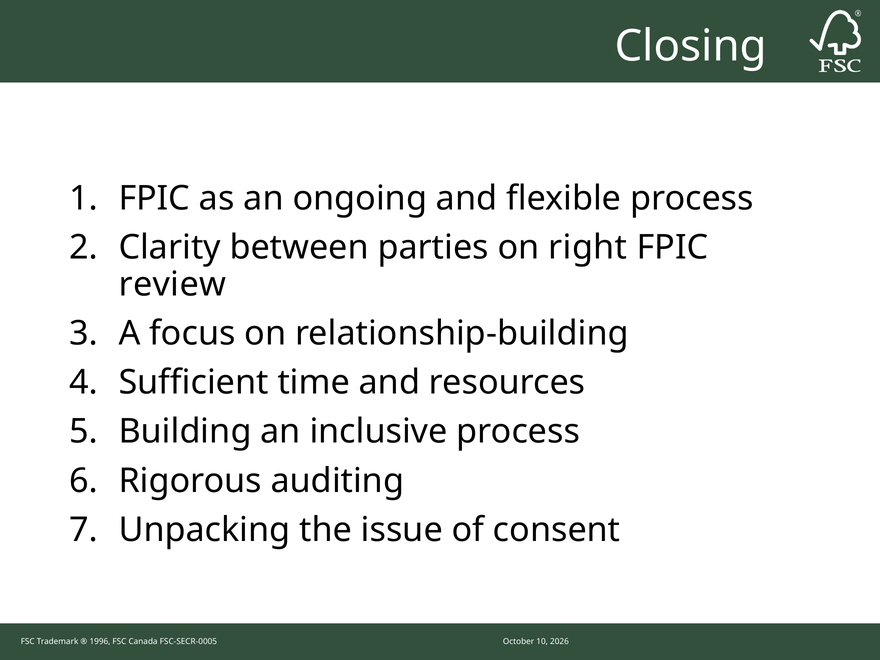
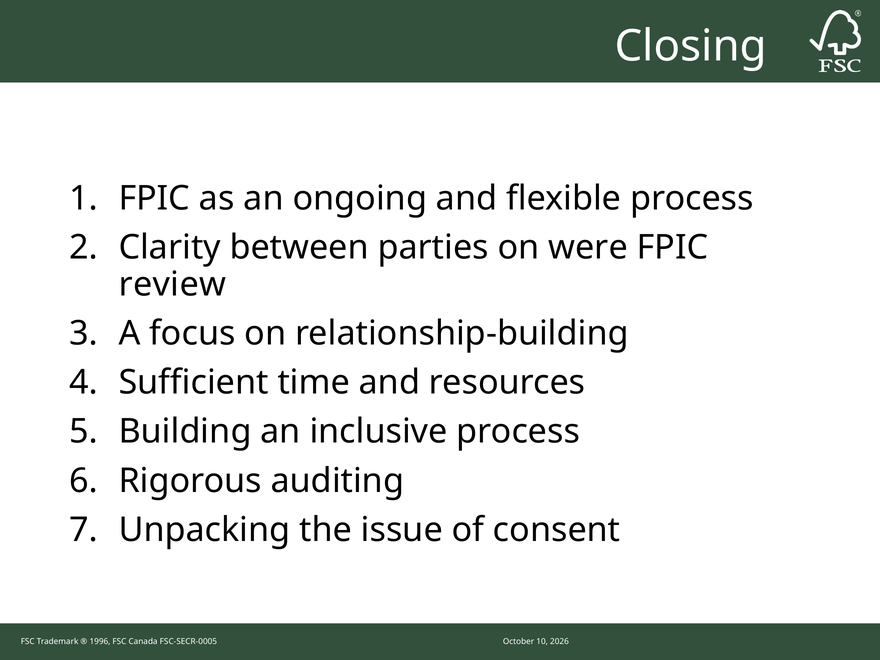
right: right -> were (588, 247)
